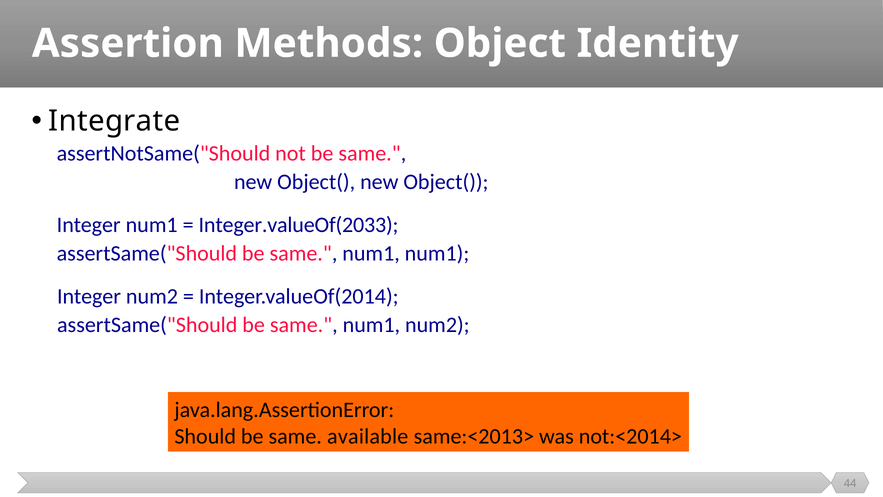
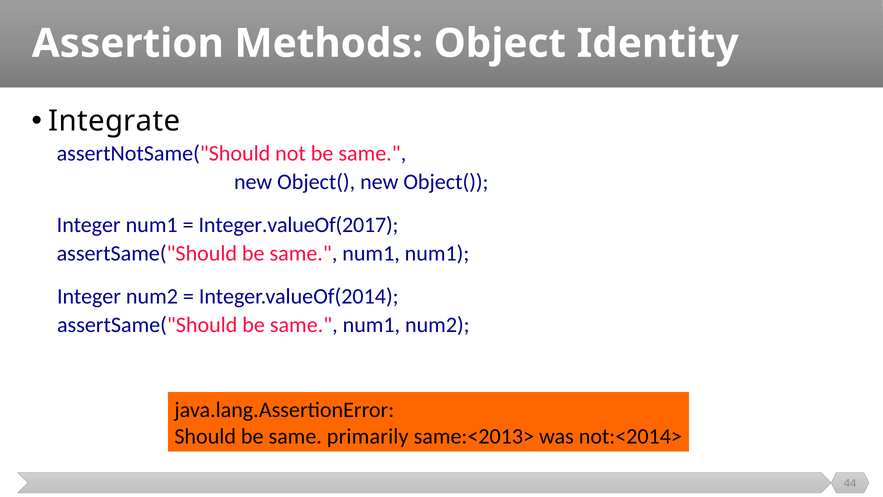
Integer.valueOf(2033: Integer.valueOf(2033 -> Integer.valueOf(2017 (299, 225)
available: available -> primarily (368, 436)
